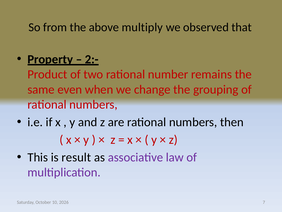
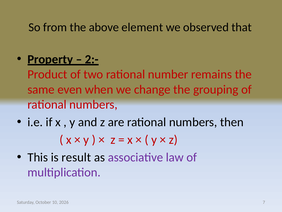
multiply: multiply -> element (142, 27)
